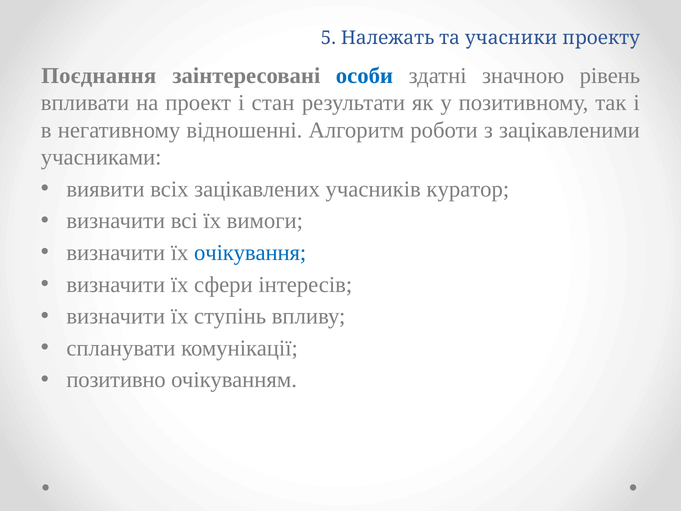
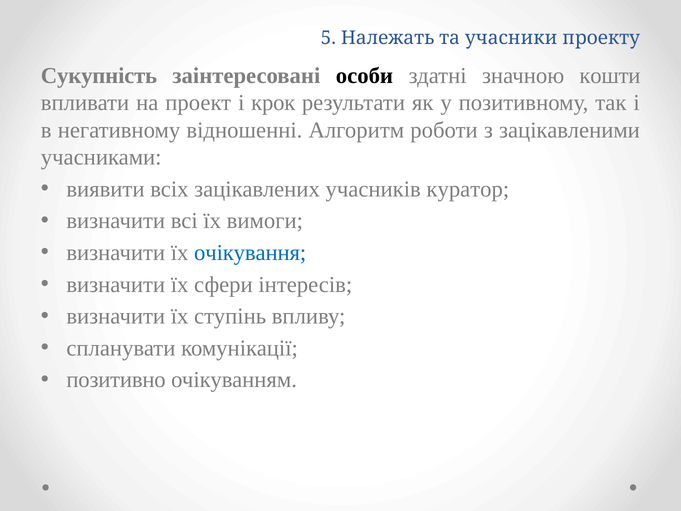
Поєднання: Поєднання -> Сукупність (99, 76)
особи colour: blue -> black (364, 76)
рівень: рівень -> кошти (610, 76)
стан: стан -> крок (273, 103)
